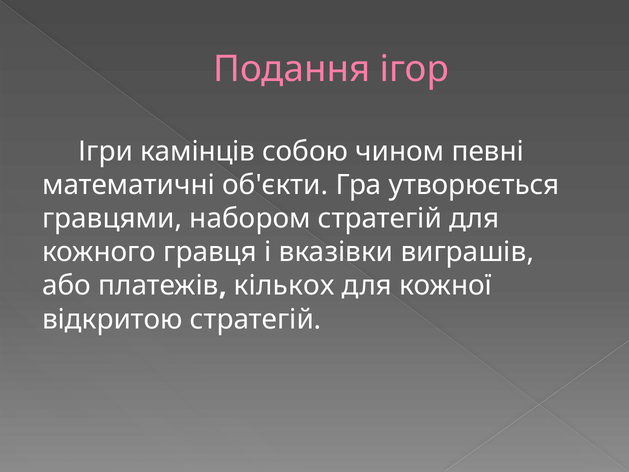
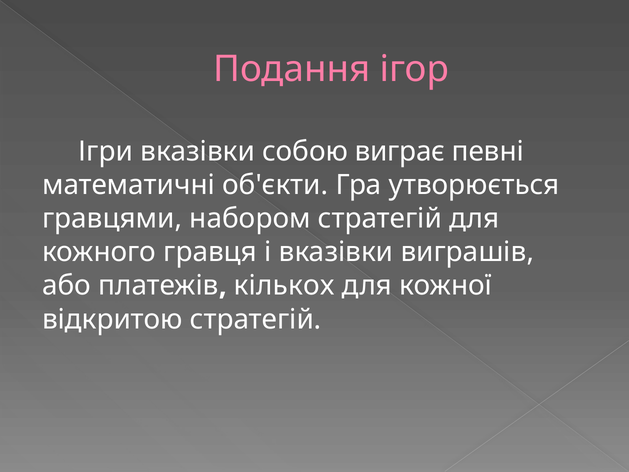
Ігри камінців: камінців -> вказівки (198, 151)
чином: чином -> виграє (400, 151)
